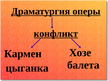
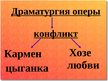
балета: балета -> любви (83, 65)
